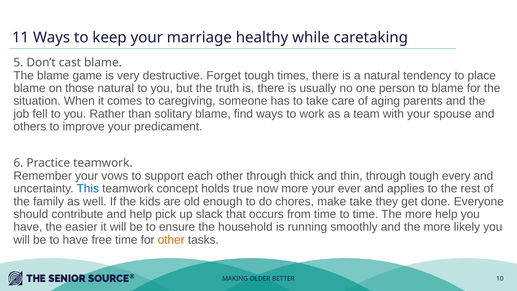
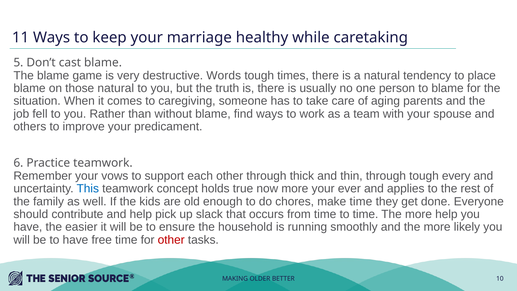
Forget: Forget -> Words (224, 75)
solitary: solitary -> without (173, 114)
make take: take -> time (361, 201)
other colour: orange -> red (171, 240)
